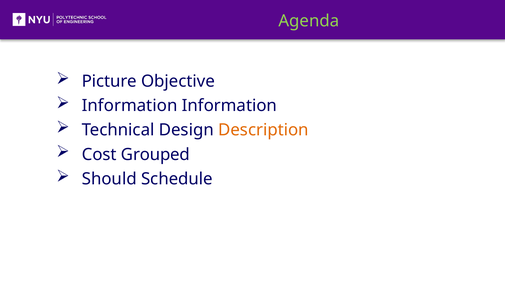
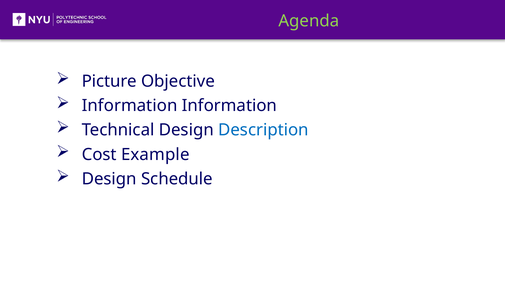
Description colour: orange -> blue (263, 130)
Grouped: Grouped -> Example (155, 154)
Should: Should -> Design (109, 179)
